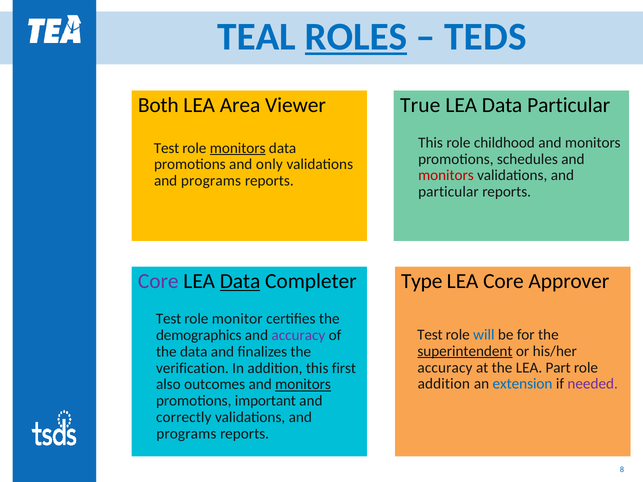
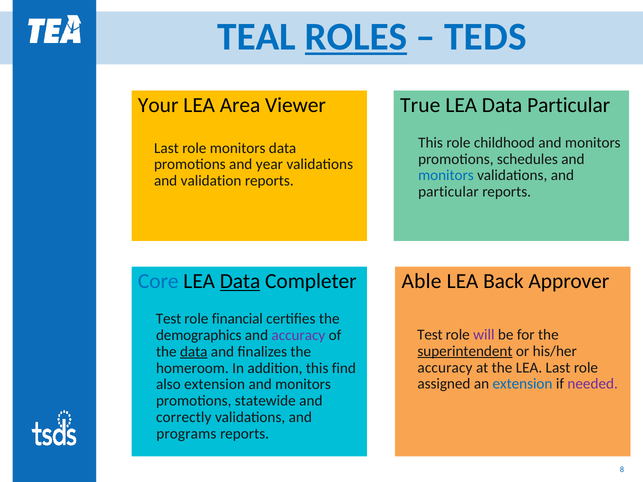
Both: Both -> Your (158, 105)
Test: Test -> Last (166, 148)
monitors underline: present -> none (238, 148)
only: only -> year (269, 164)
monitors colour: red -> blue (446, 176)
programs: programs -> validation (211, 181)
Core colour: purple -> blue (158, 281)
Type: Type -> Able (421, 281)
LEA Core: Core -> Back (503, 281)
monitor: monitor -> financial (237, 319)
will colour: blue -> purple (484, 335)
data underline: none -> present (194, 352)
LEA Part: Part -> Last (558, 368)
verification: verification -> homeroom (192, 368)
first: first -> find (344, 368)
addition: addition -> assigned (444, 384)
also outcomes: outcomes -> extension (215, 385)
monitors underline: present -> none (303, 385)
important: important -> statewide (265, 401)
